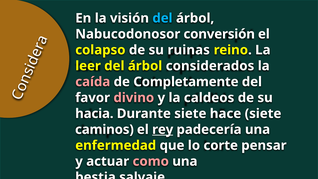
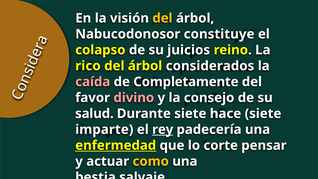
del colour: light blue -> yellow (162, 18)
conversión: conversión -> constituye (219, 34)
ruinas: ruinas -> juicios (189, 50)
leer: leer -> rico (88, 66)
caldeos: caldeos -> consejo (209, 98)
hacia: hacia -> salud (94, 114)
caminos: caminos -> imparte (104, 129)
enfermedad underline: none -> present (116, 145)
como colour: pink -> yellow (151, 161)
